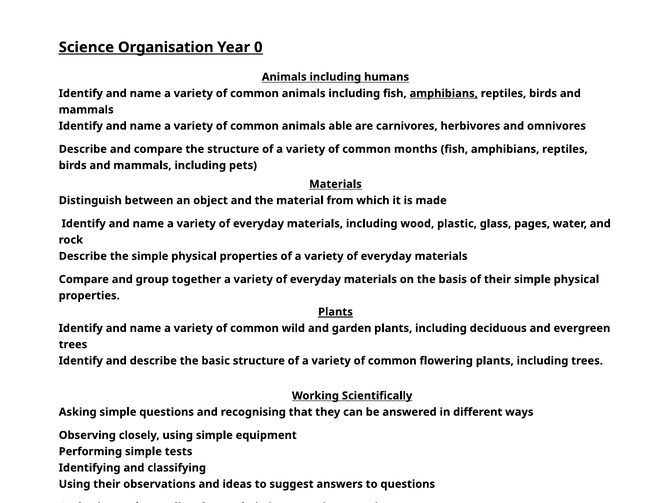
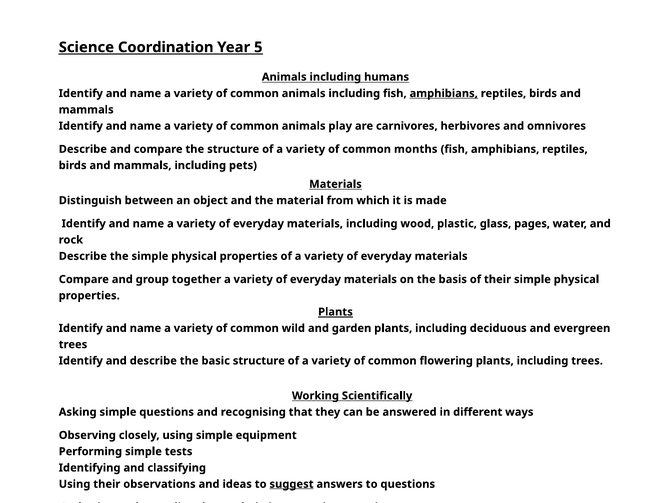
Organisation: Organisation -> Coordination (166, 47)
0: 0 -> 5 (258, 47)
able: able -> play (340, 126)
suggest underline: none -> present (291, 484)
